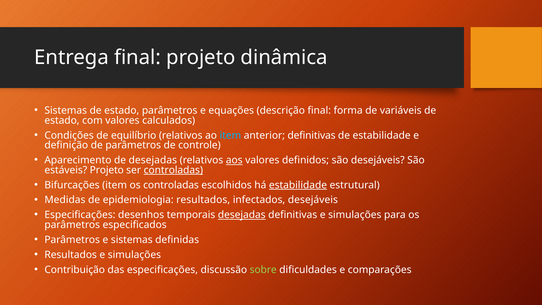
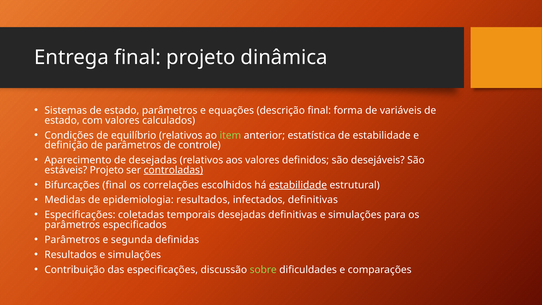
item colour: light blue -> light green (230, 135)
anterior definitivas: definitivas -> estatística (312, 135)
aos underline: present -> none (234, 160)
Bifurcações item: item -> final (115, 185)
os controladas: controladas -> correlações (171, 185)
infectados desejáveis: desejáveis -> definitivas (313, 200)
desenhos: desenhos -> coletadas (141, 215)
desejadas underline: present -> none (242, 215)
e sistemas: sistemas -> segunda (132, 240)
